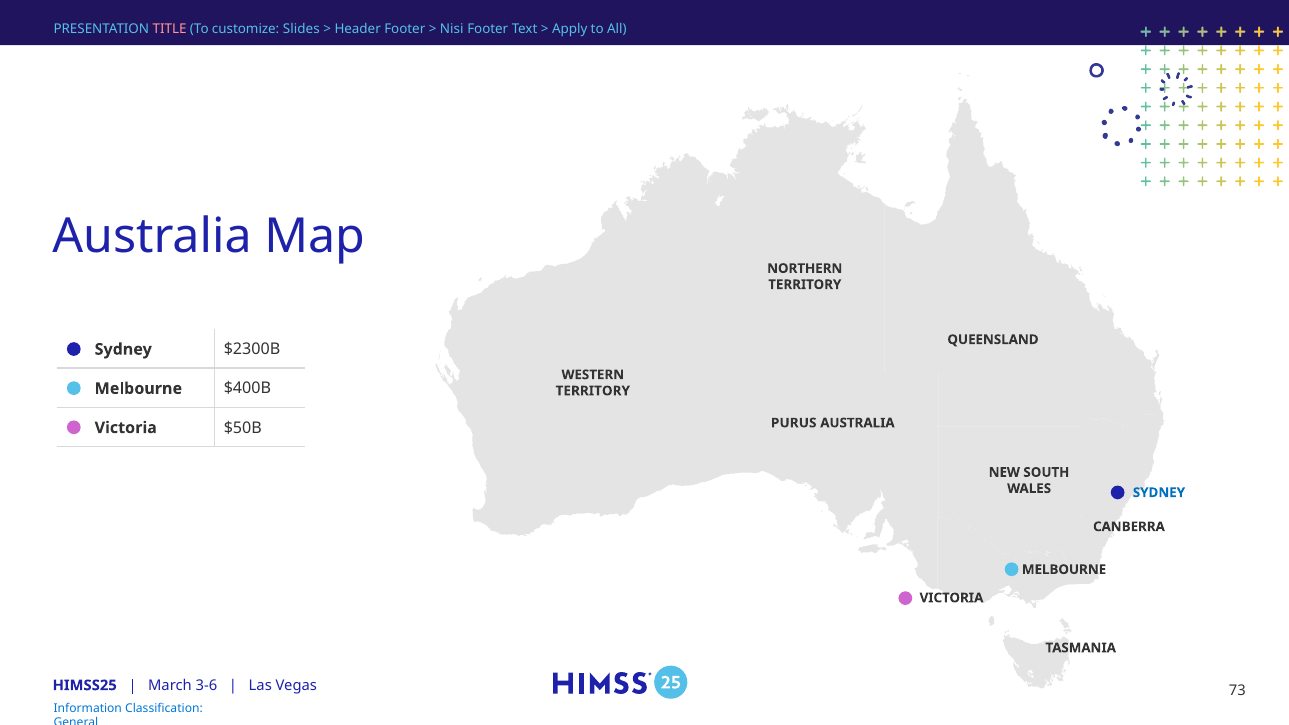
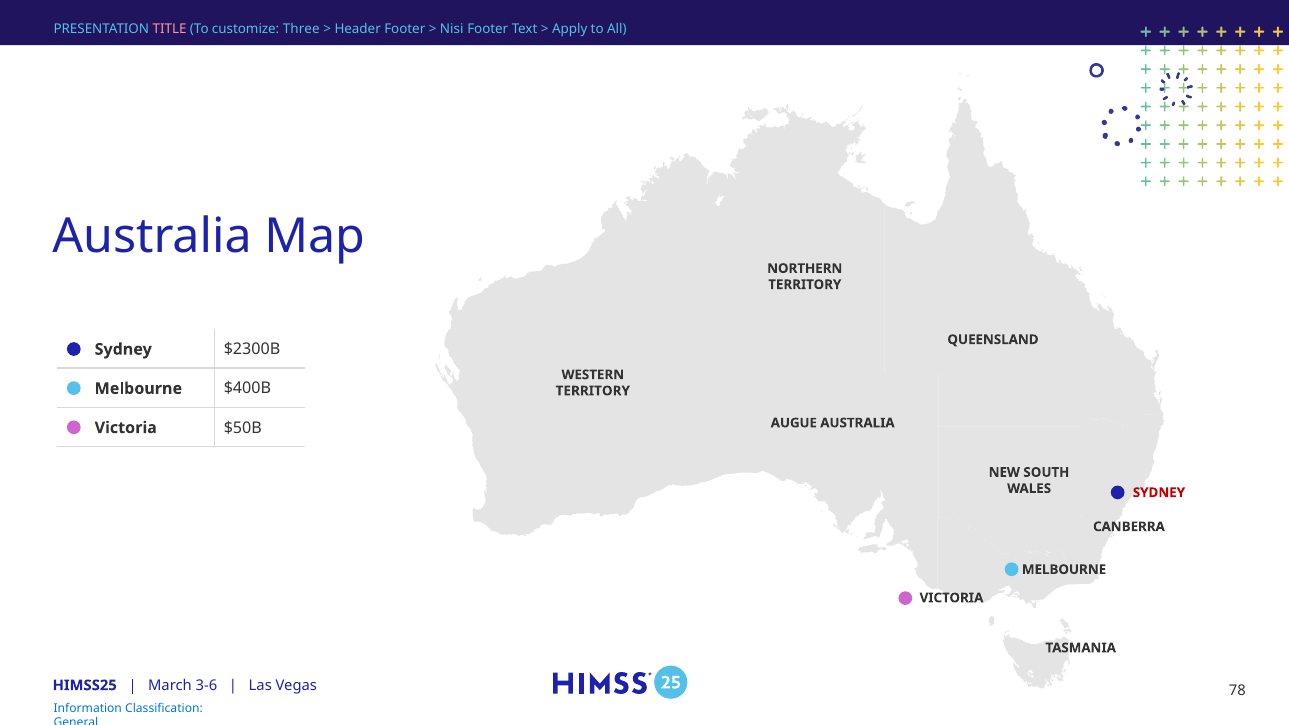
Slides: Slides -> Three (301, 29)
PURUS: PURUS -> AUGUE (794, 423)
SYDNEY colour: blue -> red (1159, 493)
73: 73 -> 78 (1237, 690)
